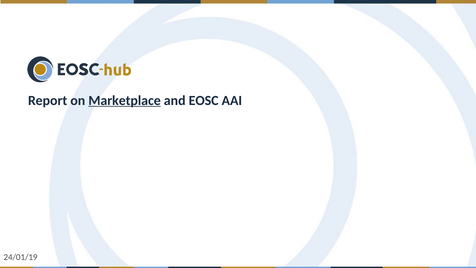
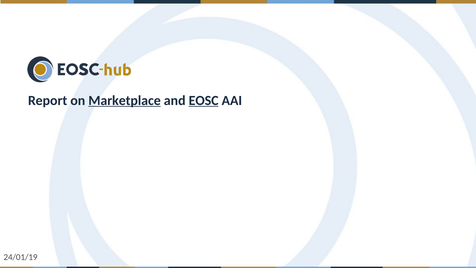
EOSC underline: none -> present (204, 100)
